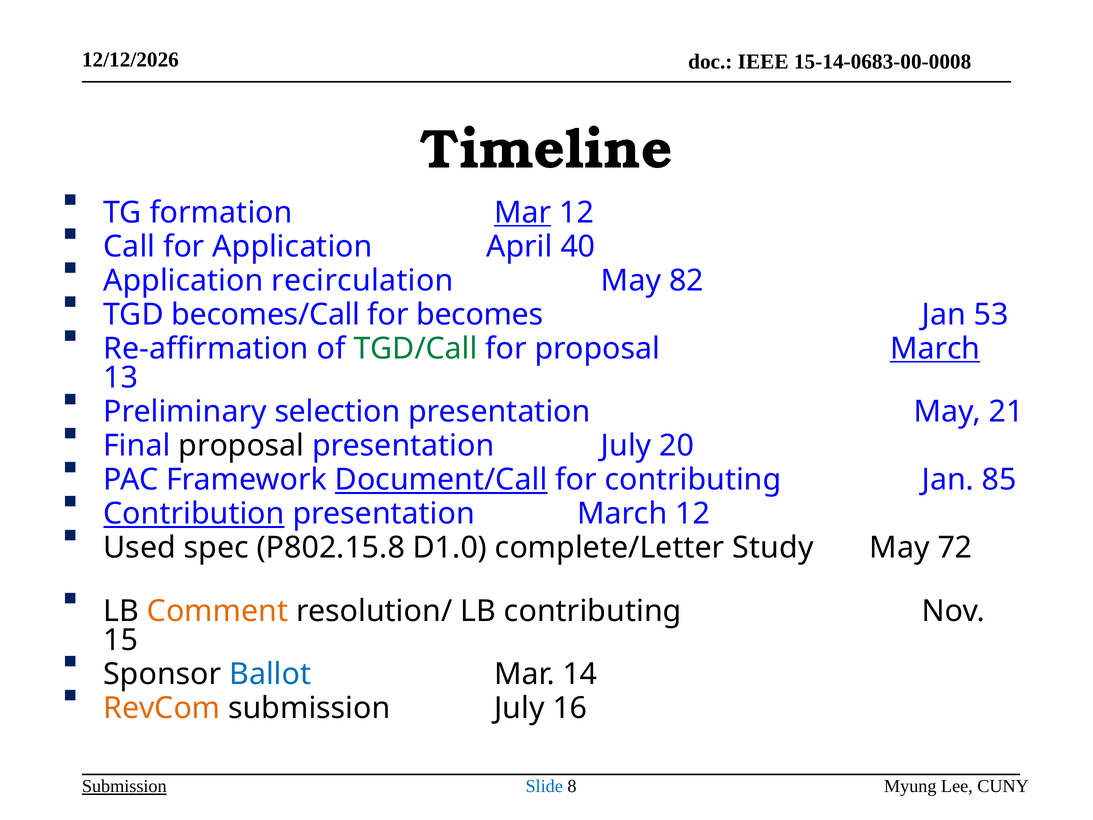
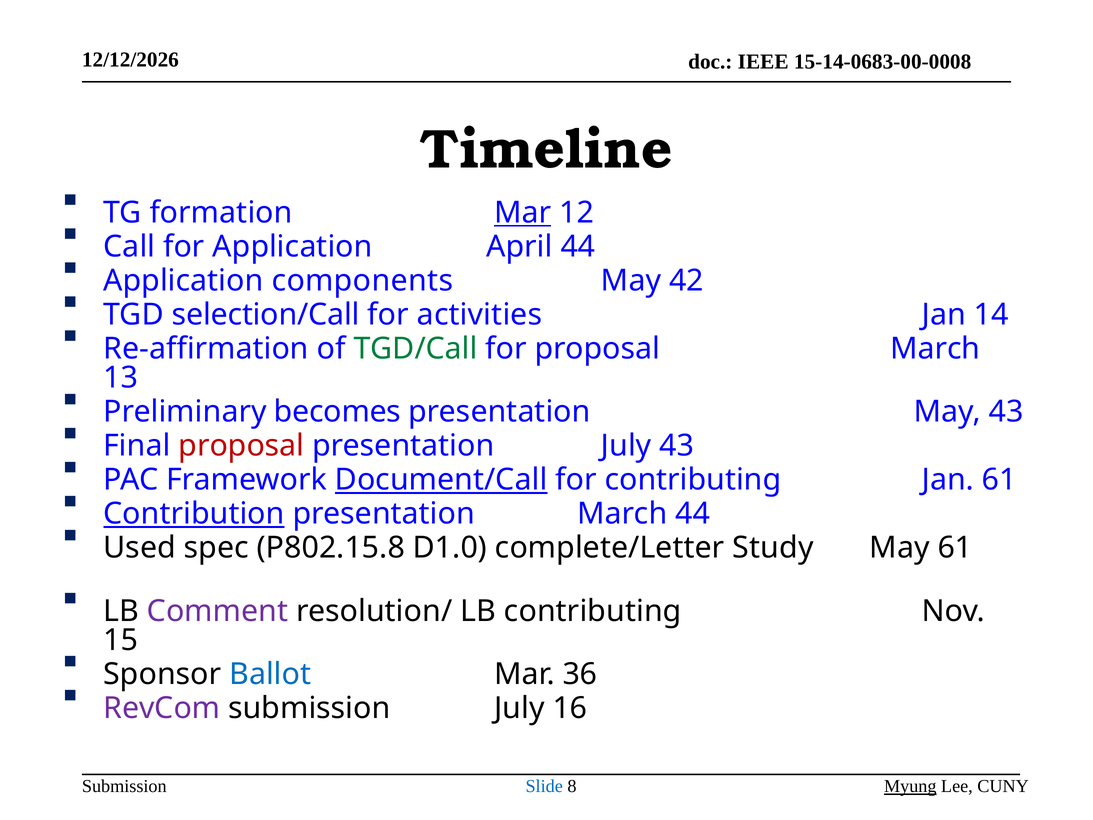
April 40: 40 -> 44 (578, 247)
recirculation: recirculation -> components (362, 281)
82: 82 -> 42 (686, 281)
becomes/Call: becomes/Call -> selection/Call (266, 315)
becomes: becomes -> activities (480, 315)
53: 53 -> 14 (991, 315)
March underline: present -> none (935, 349)
selection: selection -> becomes (337, 412)
May 21: 21 -> 43 (1006, 412)
proposal colour: black -> red (241, 446)
July 20: 20 -> 43 (677, 446)
Jan 85: 85 -> 61 (999, 480)
March 12: 12 -> 44 (693, 514)
May 72: 72 -> 61 (955, 548)
Comment colour: orange -> purple (218, 611)
14: 14 -> 36 (580, 674)
RevCom colour: orange -> purple (162, 708)
Submission underline: present -> none (124, 786)
Myung underline: none -> present (910, 786)
